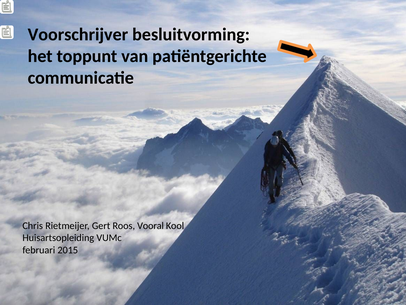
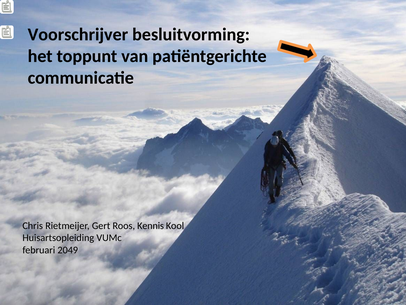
Vooral: Vooral -> Kennis (151, 225)
2015: 2015 -> 2049 (68, 250)
